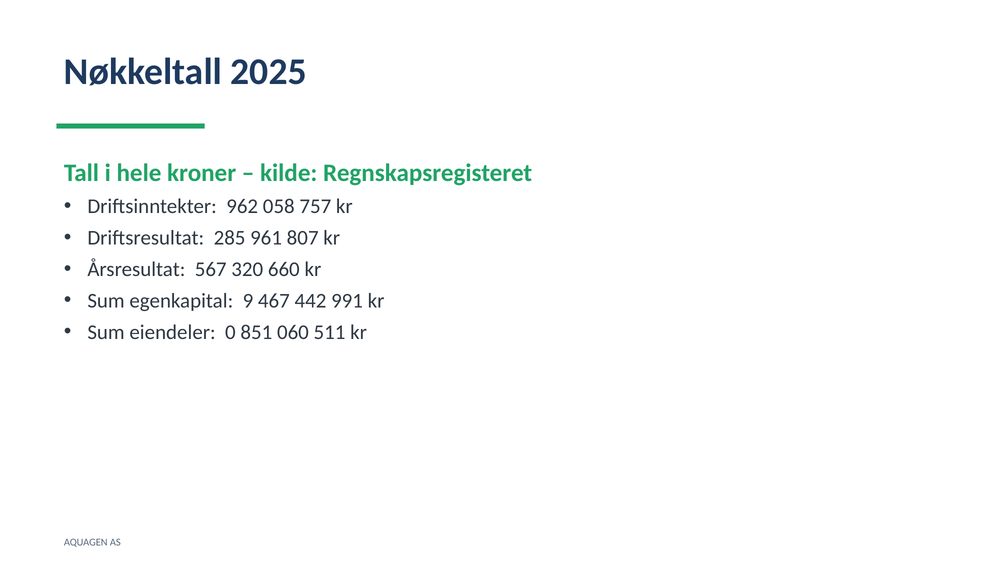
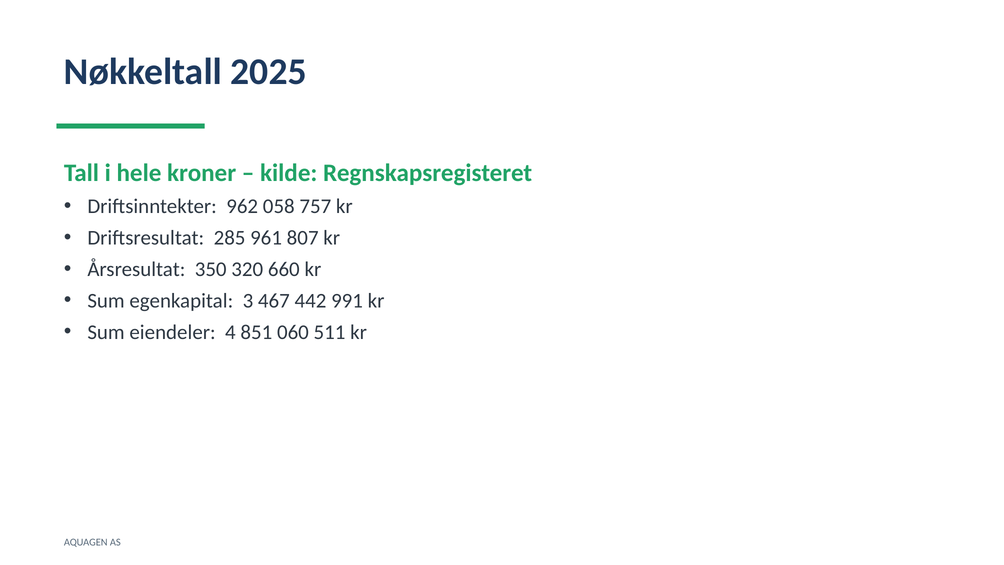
567: 567 -> 350 (211, 269)
9: 9 -> 3 (248, 301)
0: 0 -> 4 (230, 332)
